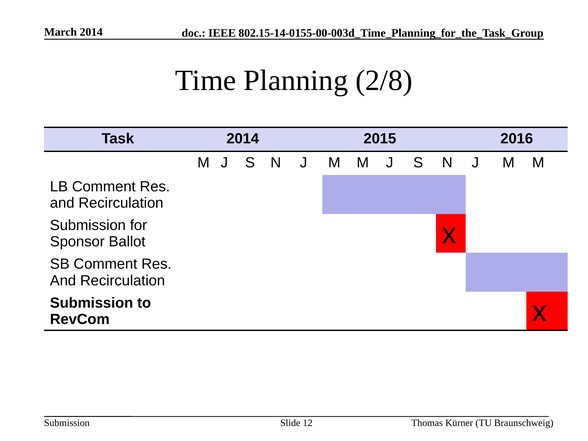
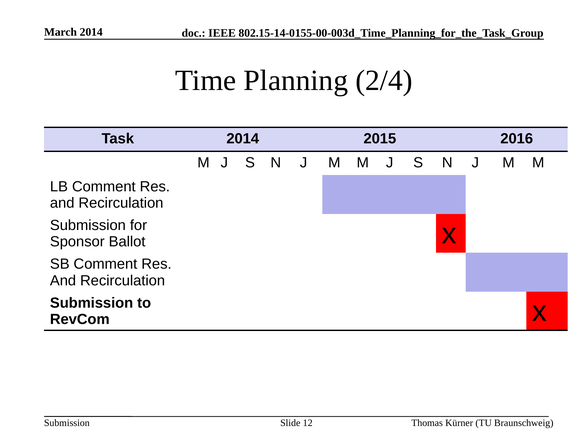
2/8: 2/8 -> 2/4 (384, 80)
